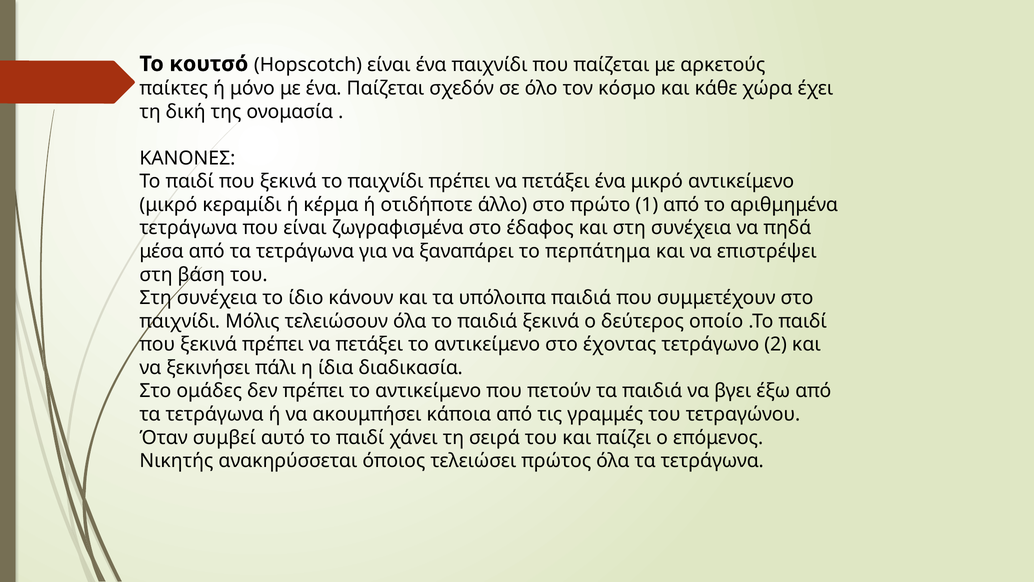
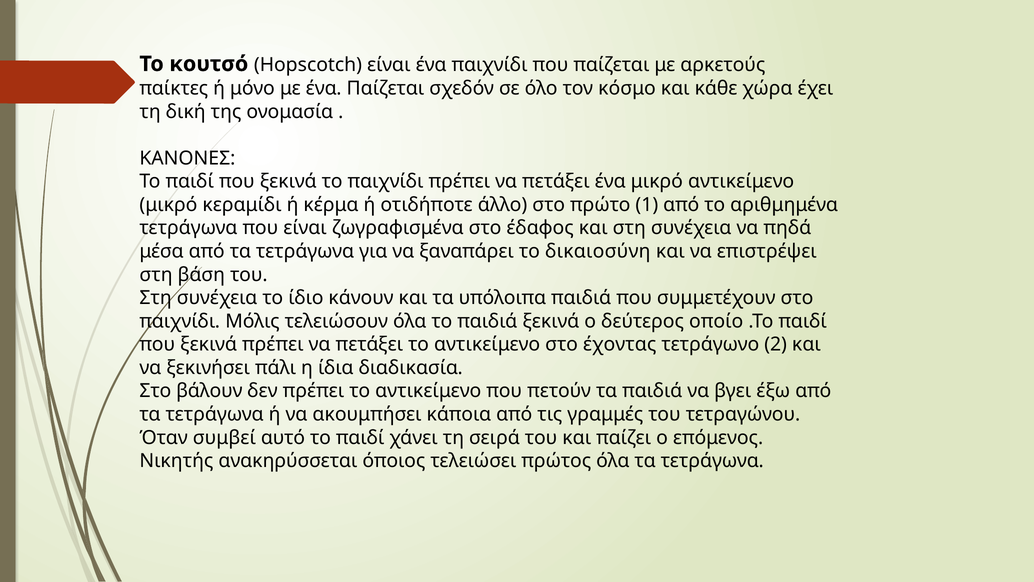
περπάτημα: περπάτημα -> δικαιοσύνη (598, 251)
ομάδες: ομάδες -> βάλουν (209, 391)
